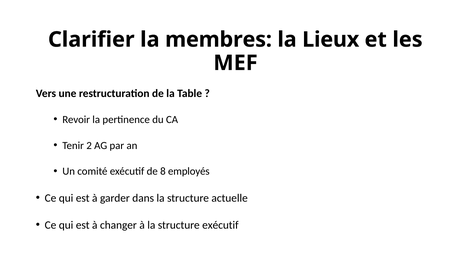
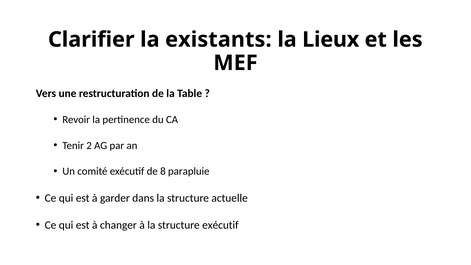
membres: membres -> existants (218, 40)
employés: employés -> parapluie (189, 171)
